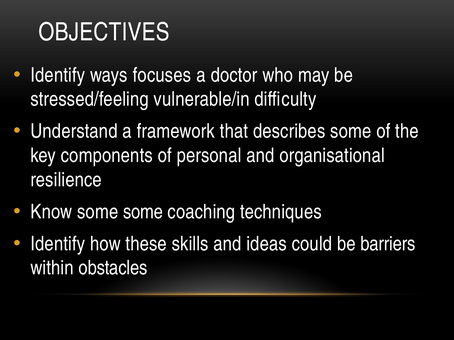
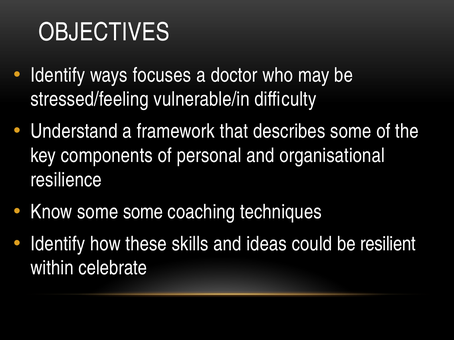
barriers: barriers -> resilient (388, 244)
obstacles: obstacles -> celebrate (113, 268)
